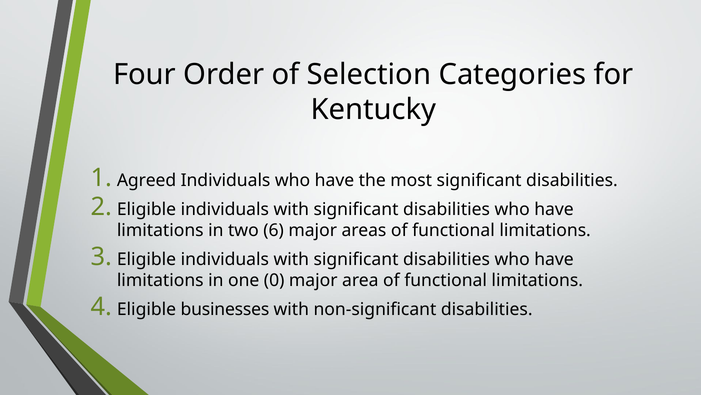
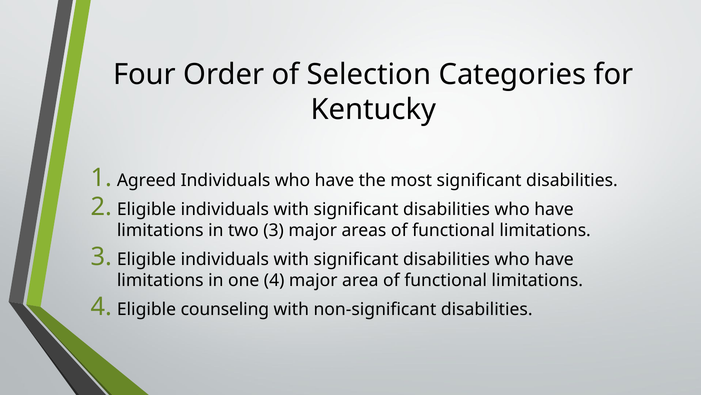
two 6: 6 -> 3 (274, 230)
one 0: 0 -> 4 (274, 280)
businesses: businesses -> counseling (225, 309)
